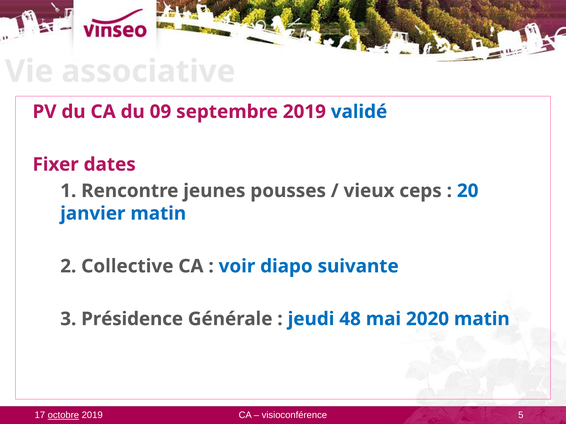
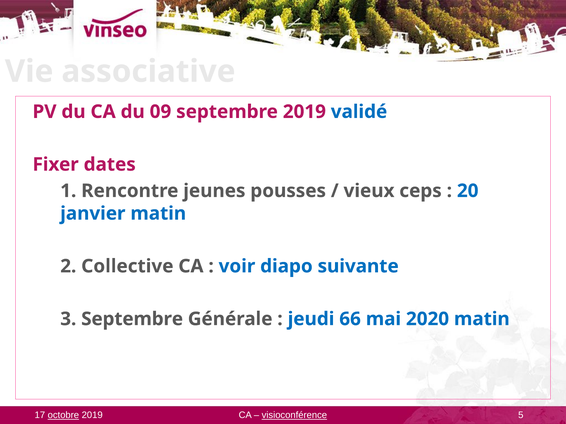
3 Présidence: Présidence -> Septembre (132, 319)
48: 48 -> 66 (350, 319)
visioconférence underline: none -> present (294, 416)
